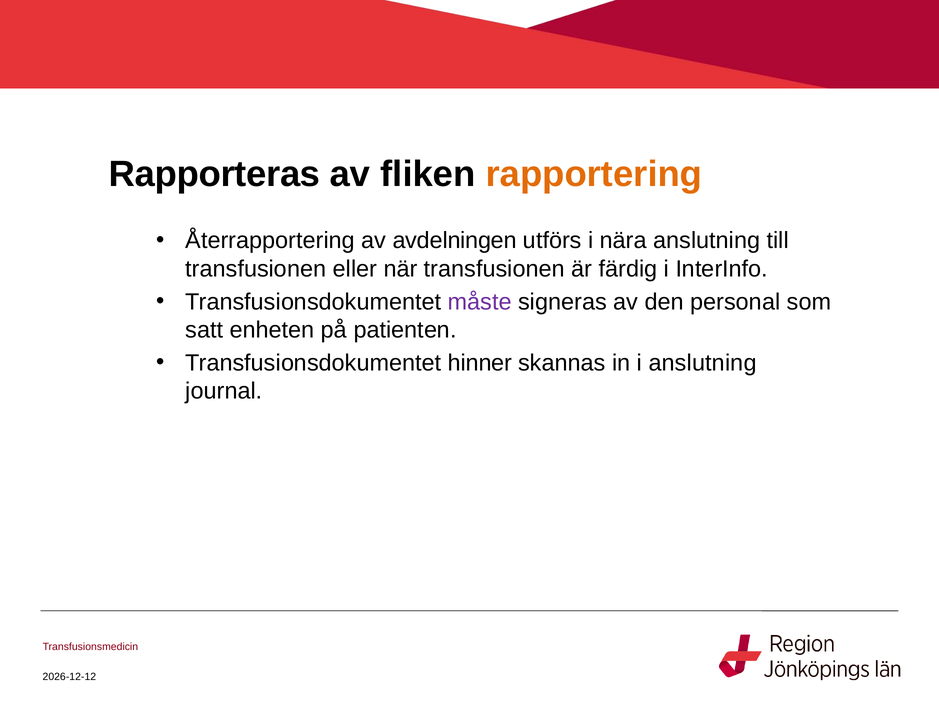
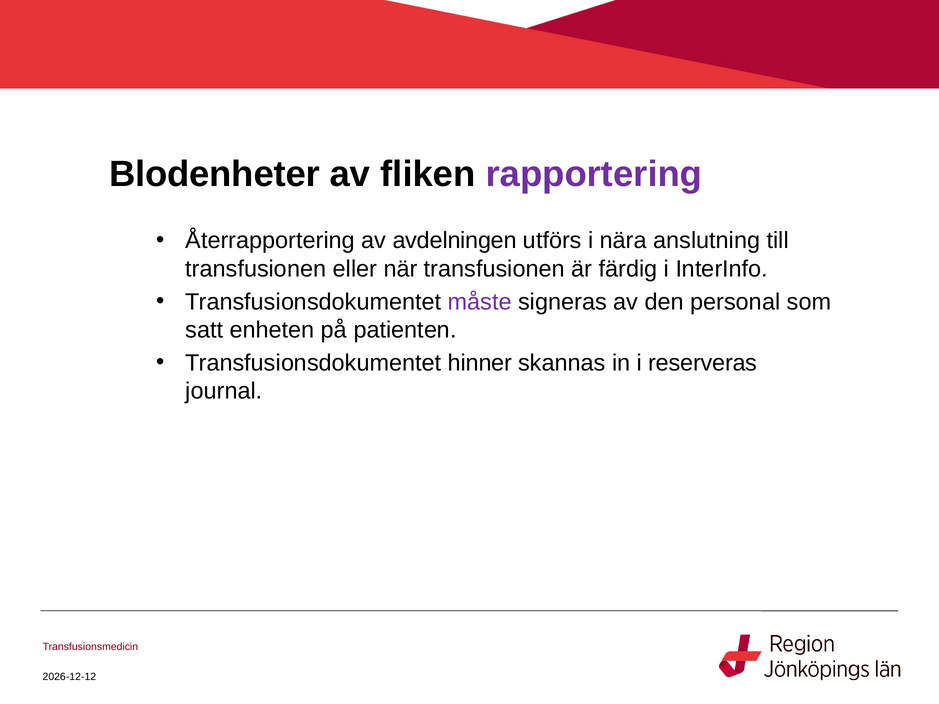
Rapporteras: Rapporteras -> Blodenheter (215, 174)
rapportering colour: orange -> purple (594, 174)
i anslutning: anslutning -> reserveras (703, 363)
